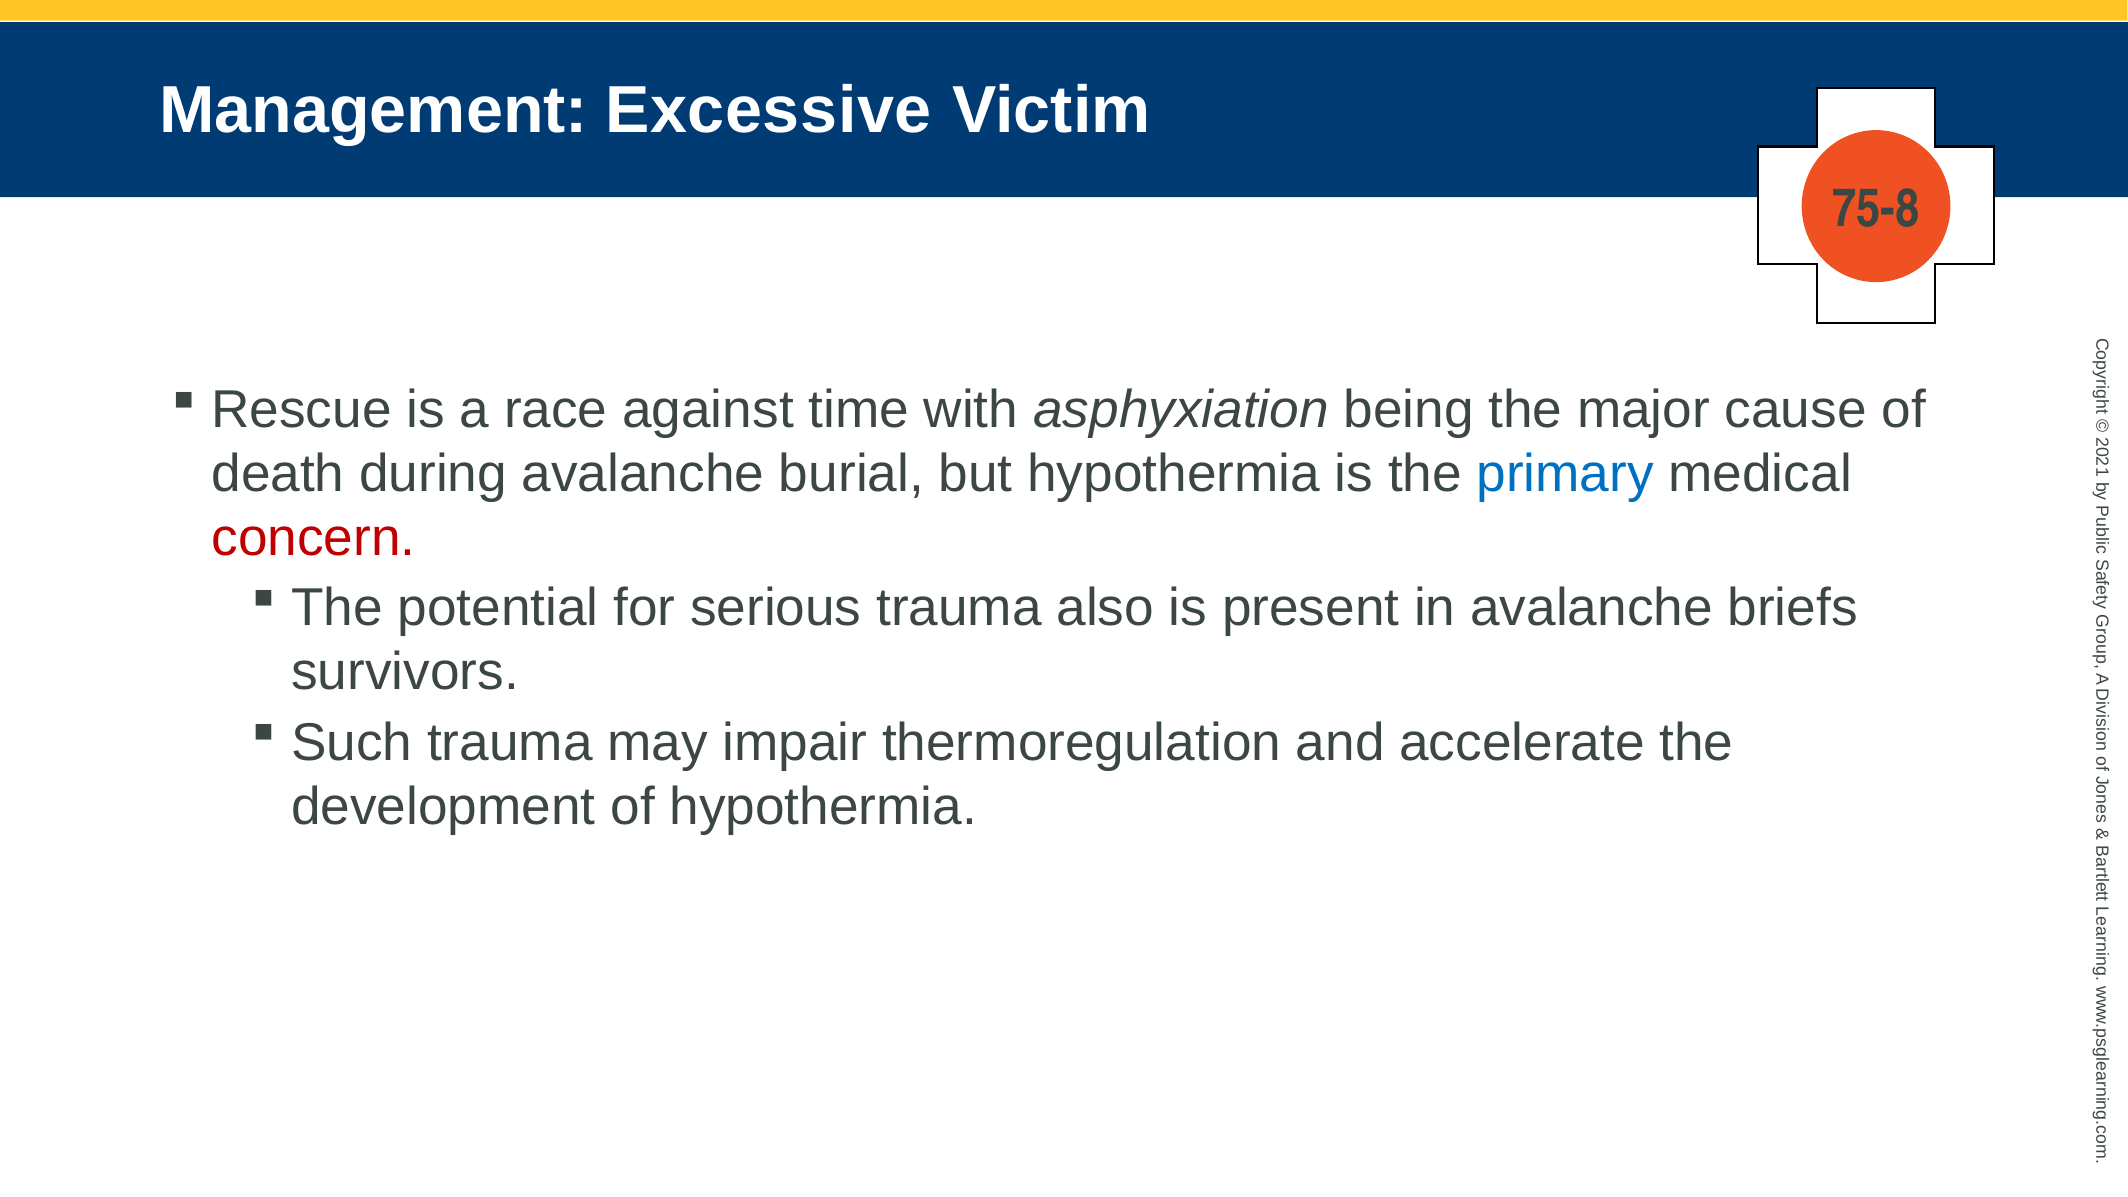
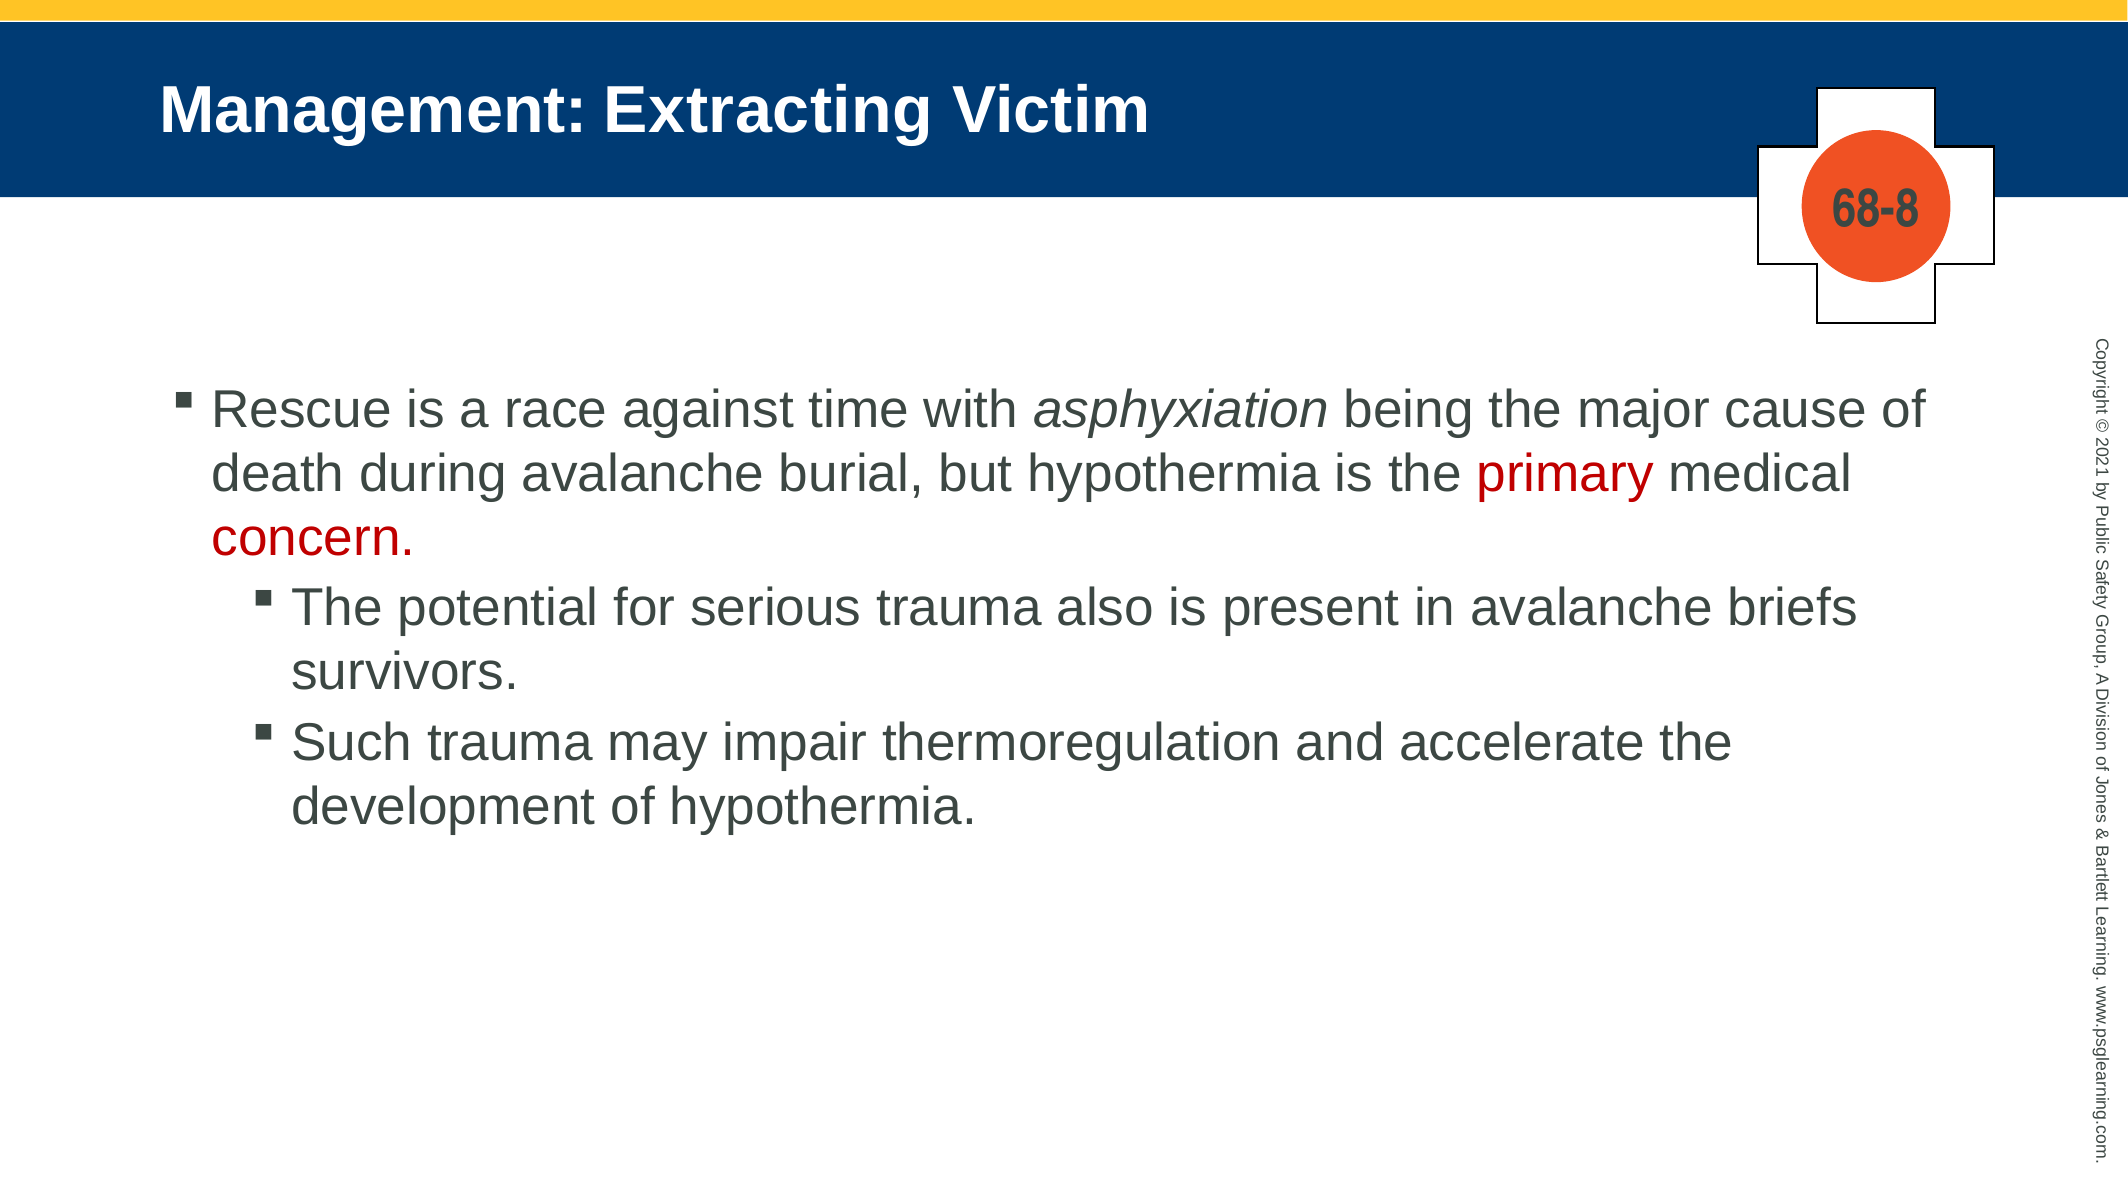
Excessive: Excessive -> Extracting (769, 110)
75-8: 75-8 -> 68-8 (1876, 209)
primary colour: blue -> red (1565, 474)
